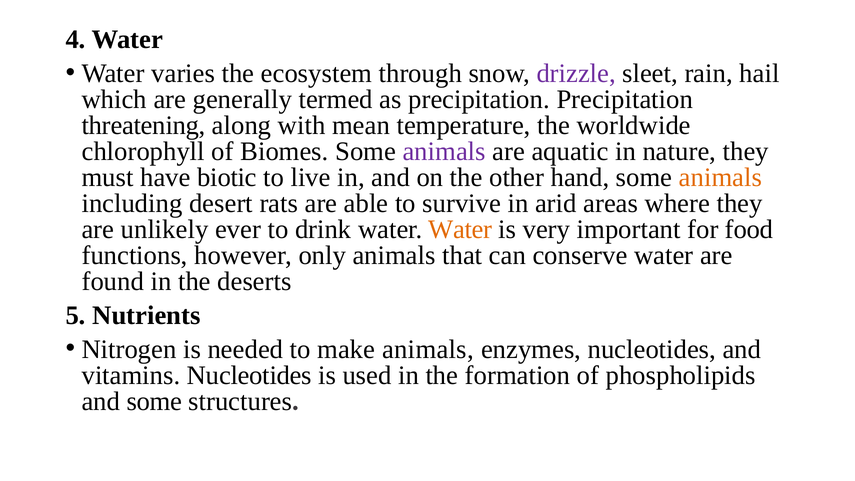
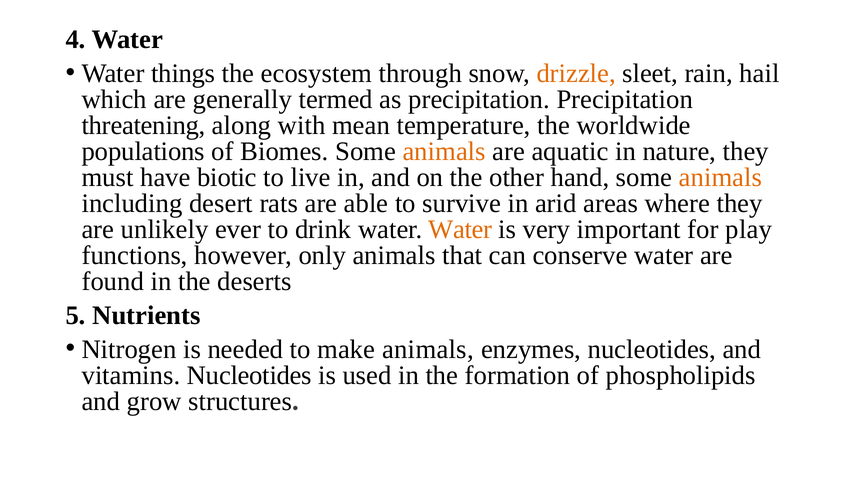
varies: varies -> things (183, 73)
drizzle colour: purple -> orange (576, 73)
chlorophyll: chlorophyll -> populations (143, 151)
animals colour: purple -> orange (444, 151)
food: food -> play (749, 229)
and some: some -> grow (154, 401)
